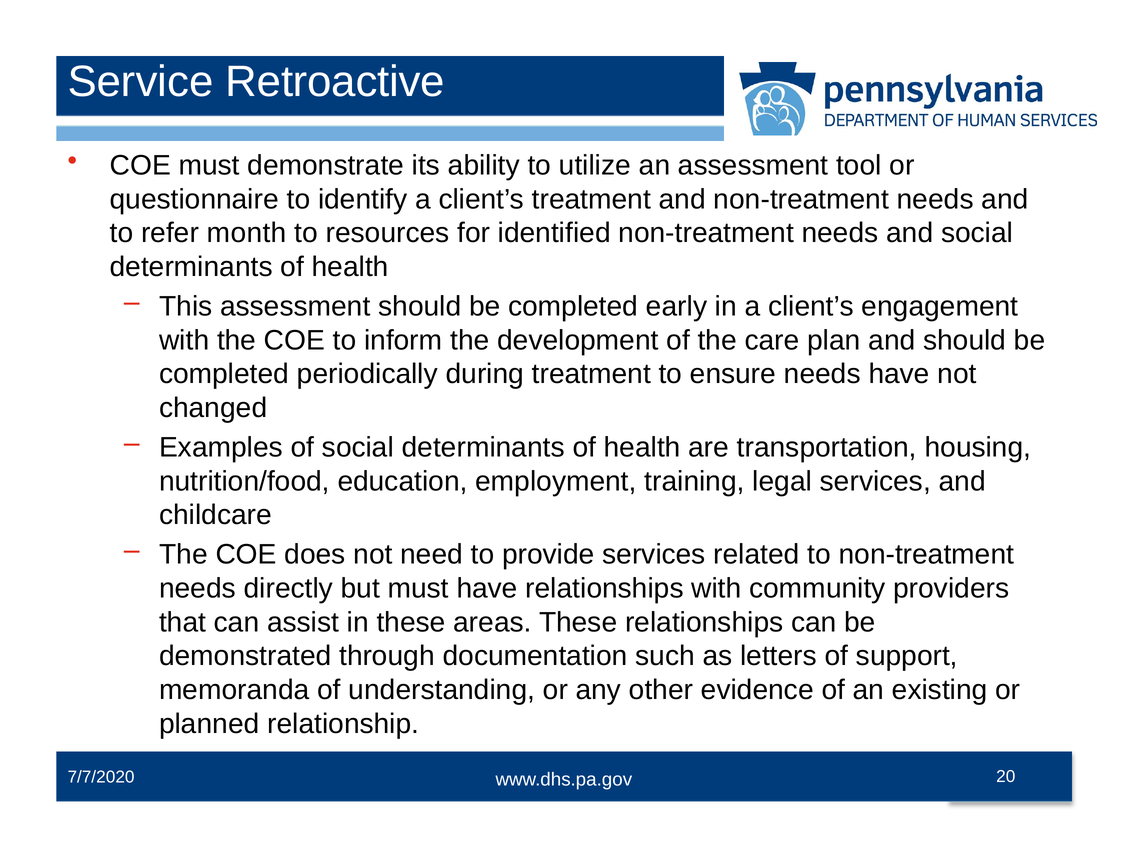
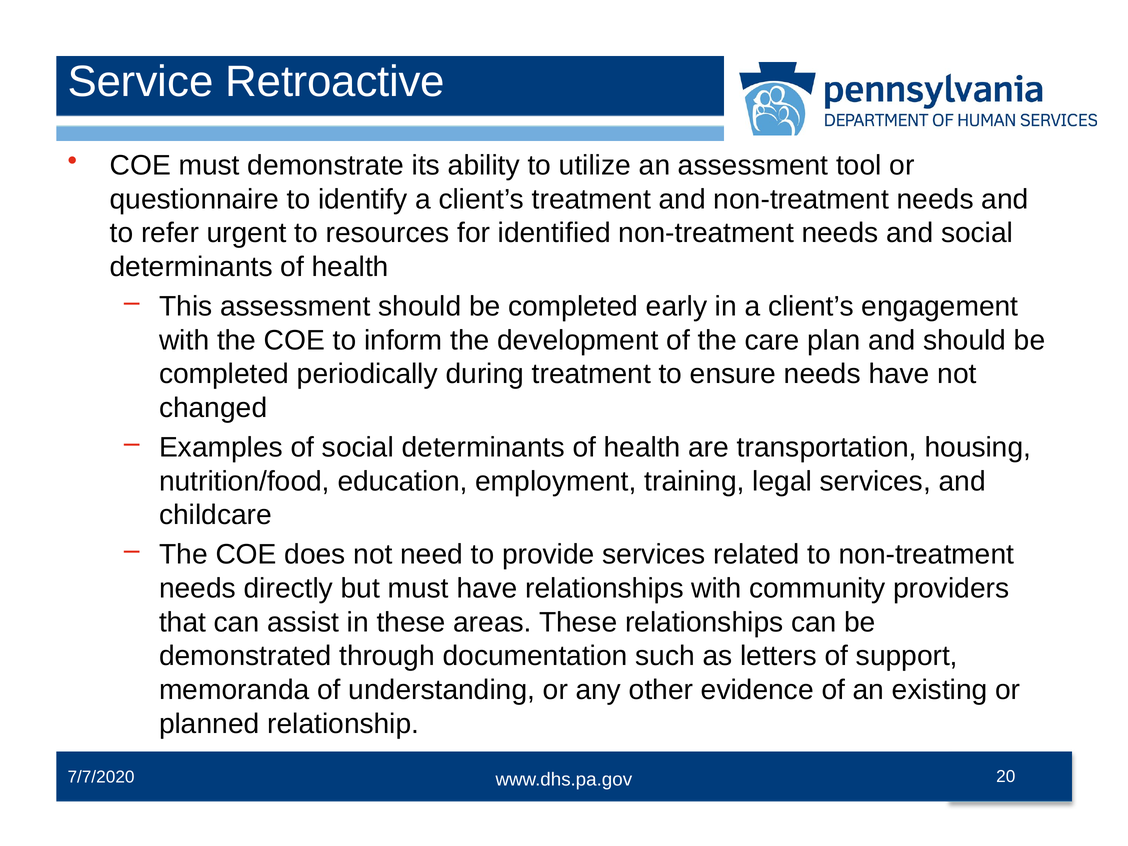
month: month -> urgent (247, 233)
